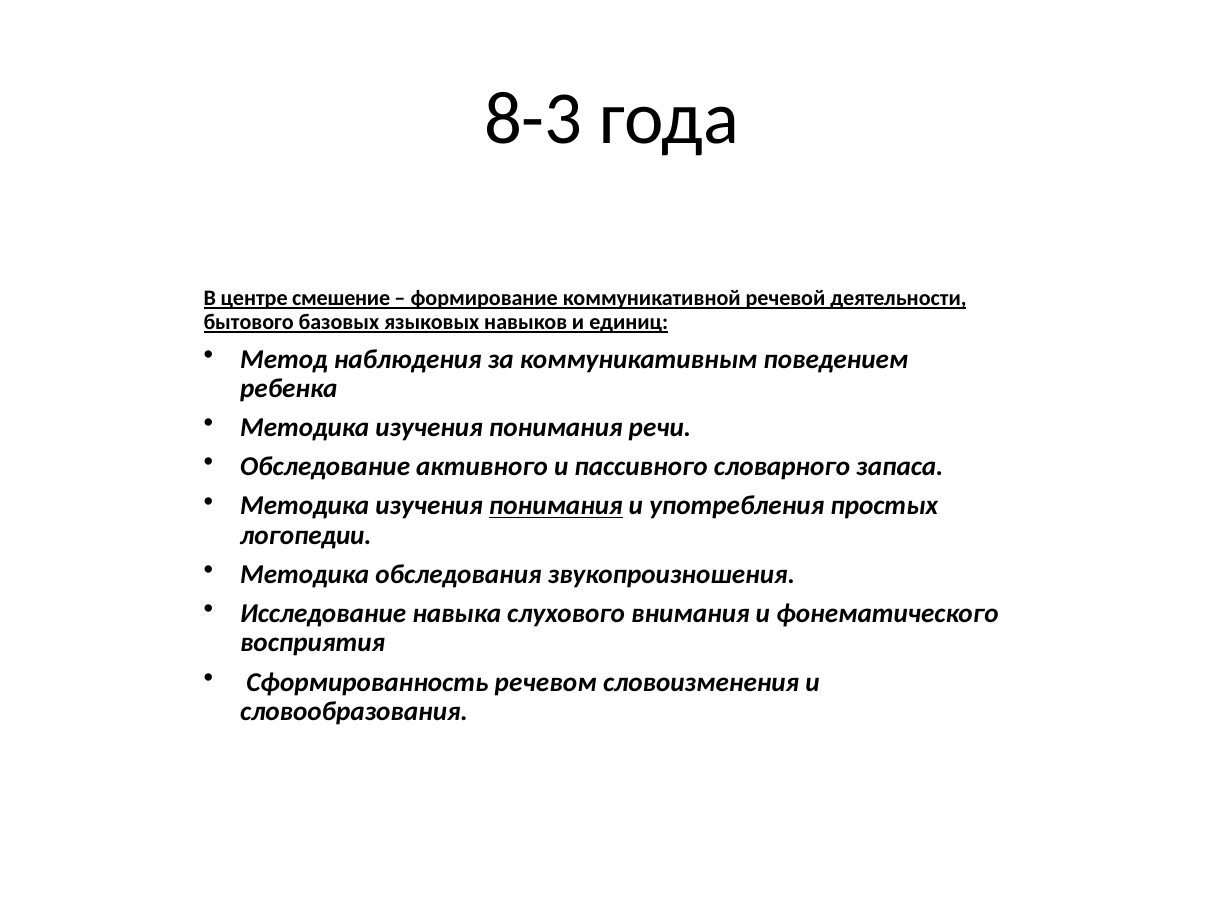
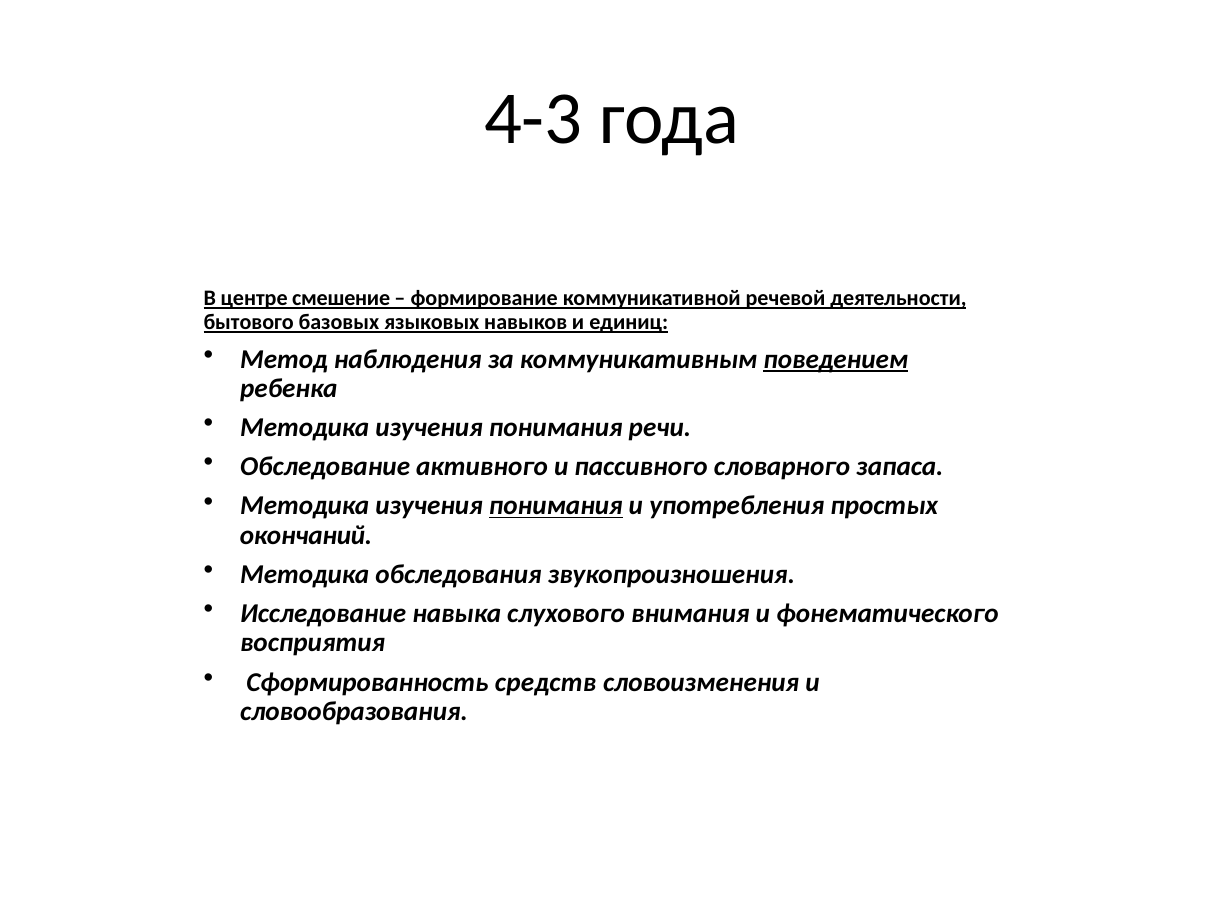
8-3: 8-3 -> 4-3 (533, 118)
поведением underline: none -> present (836, 359)
логопедии: логопедии -> окончаний (306, 535)
речевом: речевом -> средств (546, 682)
